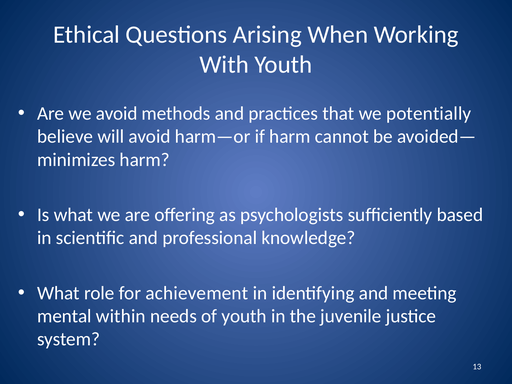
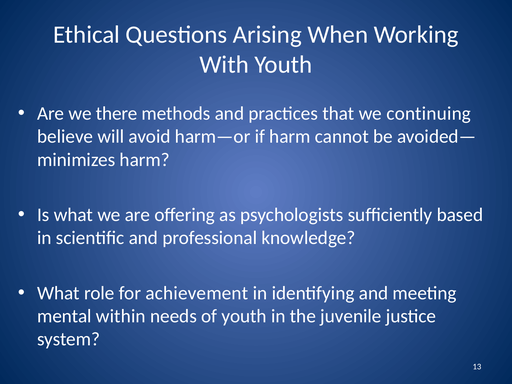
we avoid: avoid -> there (117, 114)
potentially: potentially -> continuing (429, 114)
